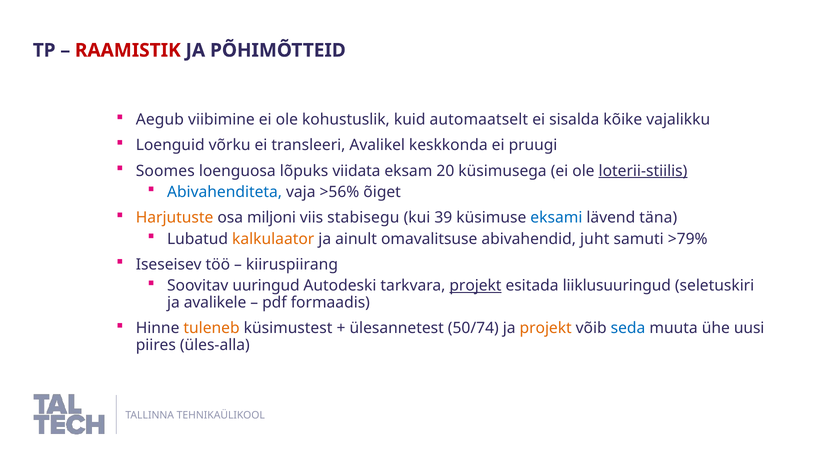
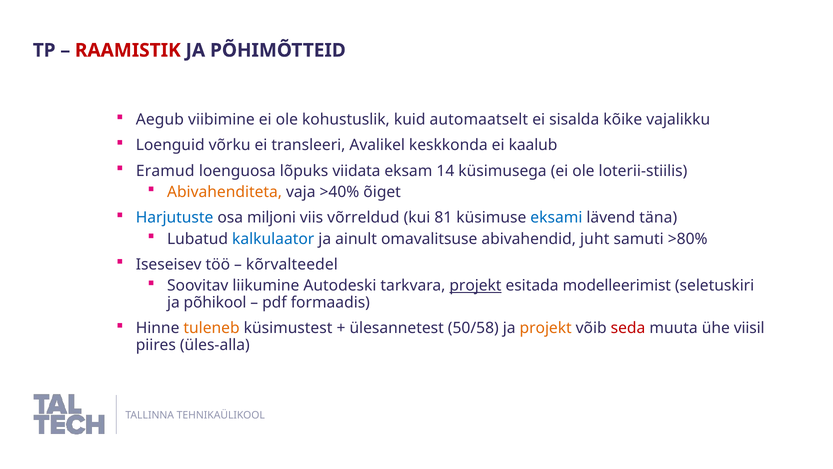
pruugi: pruugi -> kaalub (533, 145)
Soomes: Soomes -> Eramud (165, 171)
20: 20 -> 14 (445, 171)
loterii-stiilis underline: present -> none (643, 171)
Abivahenditeta colour: blue -> orange (225, 192)
>56%: >56% -> >40% (339, 192)
Harjutuste colour: orange -> blue (175, 217)
stabisegu: stabisegu -> võrreldud (363, 217)
39: 39 -> 81 (443, 217)
kalkulaator colour: orange -> blue (273, 239)
>79%: >79% -> >80% (688, 239)
kiiruspiirang: kiiruspiirang -> kõrvalteedel (292, 264)
uuringud: uuringud -> liikumine (266, 285)
liiklusuuringud: liiklusuuringud -> modelleerimist (617, 285)
avalikele: avalikele -> põhikool (215, 302)
50/74: 50/74 -> 50/58 (473, 328)
seda colour: blue -> red (628, 328)
uusi: uusi -> viisil (749, 328)
